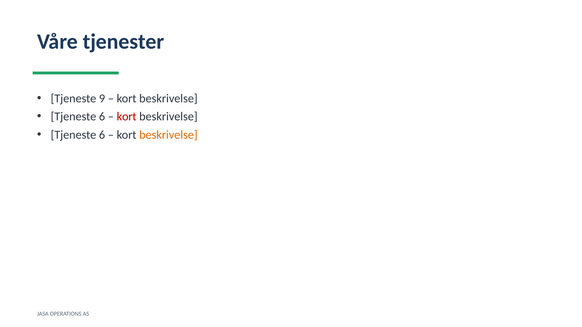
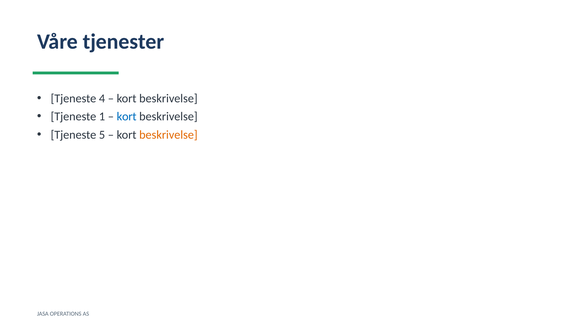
9: 9 -> 4 (102, 99)
6: 6 -> 1 (102, 117)
kort colour: red -> blue (127, 117)
6: 6 -> 5 (102, 135)
